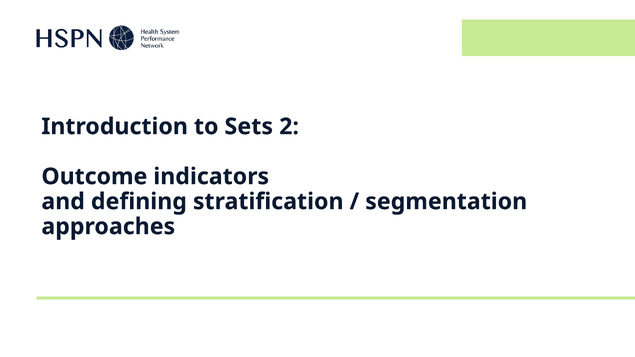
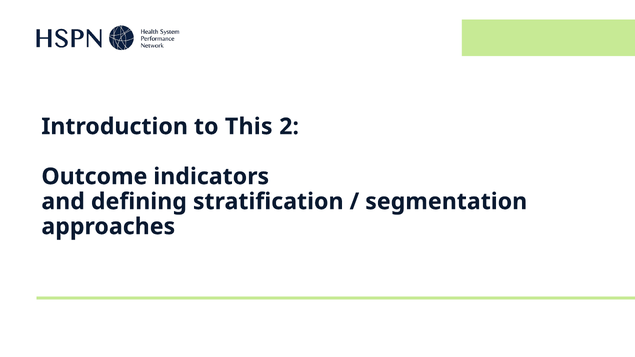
Sets: Sets -> This (249, 127)
